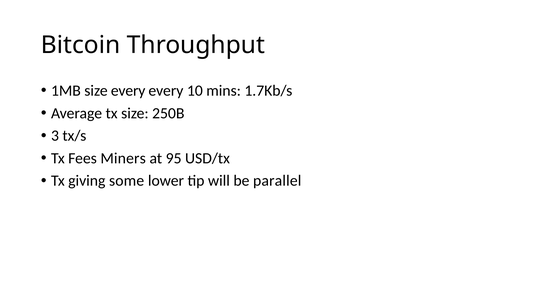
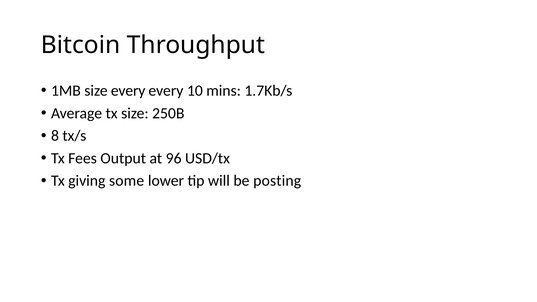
3: 3 -> 8 (55, 136)
Miners: Miners -> Output (123, 158)
95: 95 -> 96 (174, 158)
parallel: parallel -> posting (277, 181)
